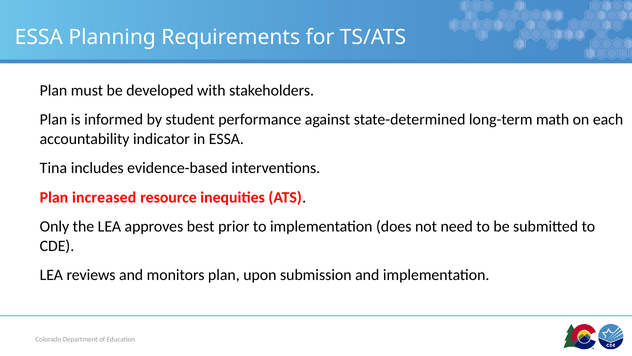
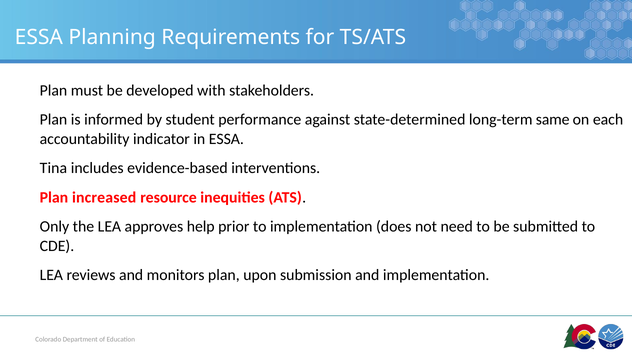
math: math -> same (553, 119)
best: best -> help (201, 226)
